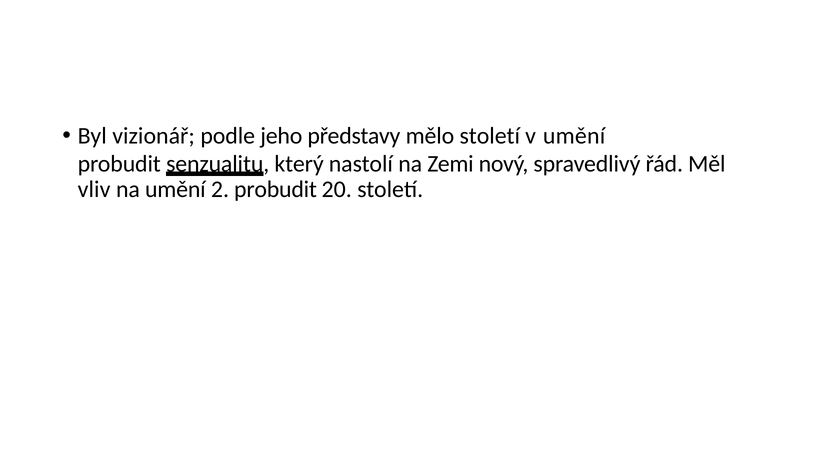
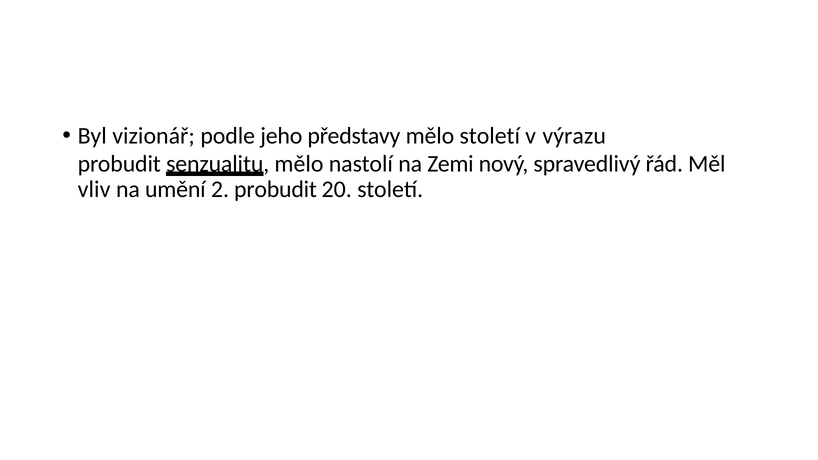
v umění: umění -> výrazu (574, 136)
senzualitu který: který -> mělo (299, 164)
